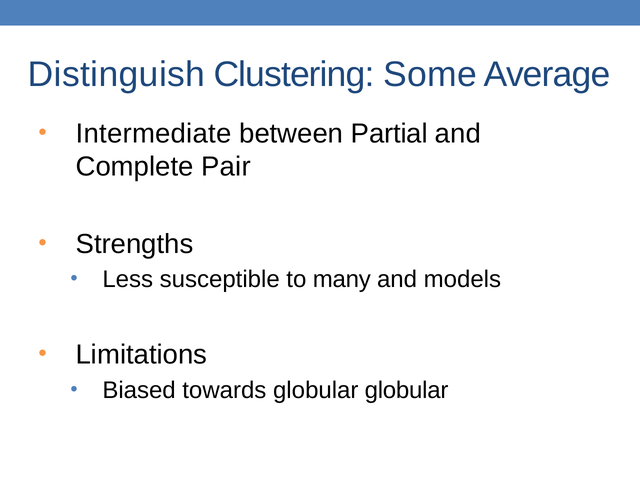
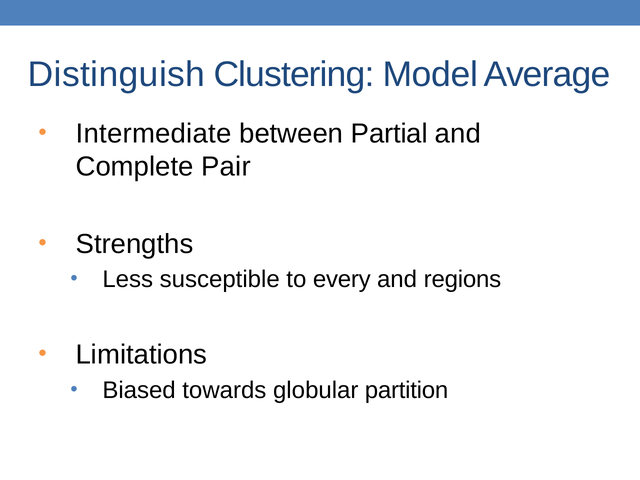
Some: Some -> Model (430, 74)
many: many -> every (342, 279)
models: models -> regions (462, 279)
globular globular: globular -> partition (407, 390)
